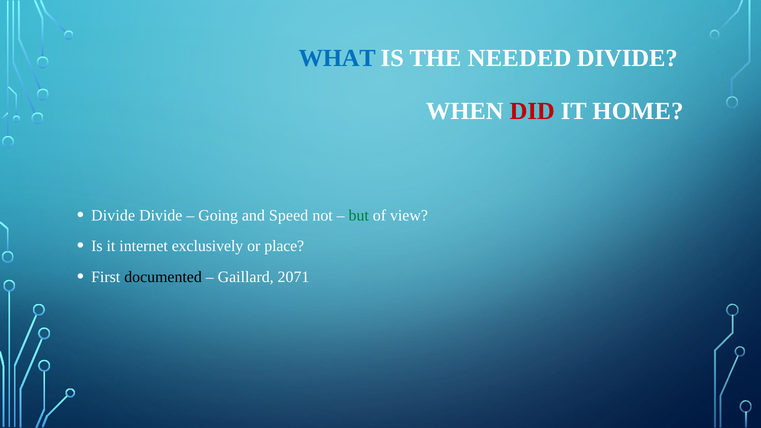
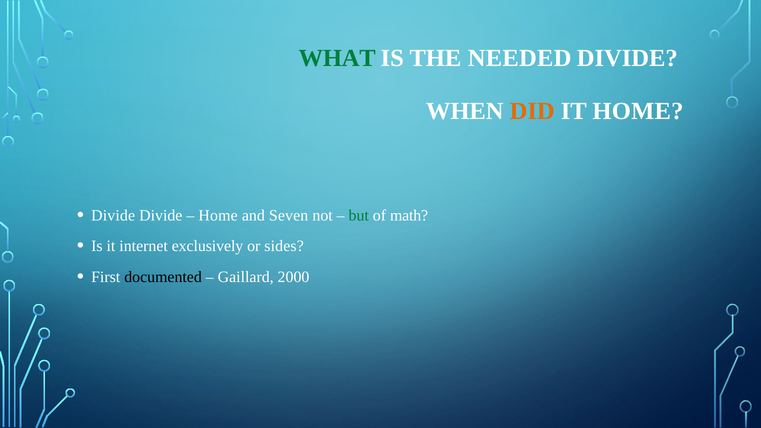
WHAT colour: blue -> green (337, 58)
DID colour: red -> orange (532, 111)
Going: Going -> Home (218, 215)
Speed: Speed -> Seven (289, 215)
view: view -> math (409, 215)
place: place -> sides (284, 246)
2071: 2071 -> 2000 (294, 277)
